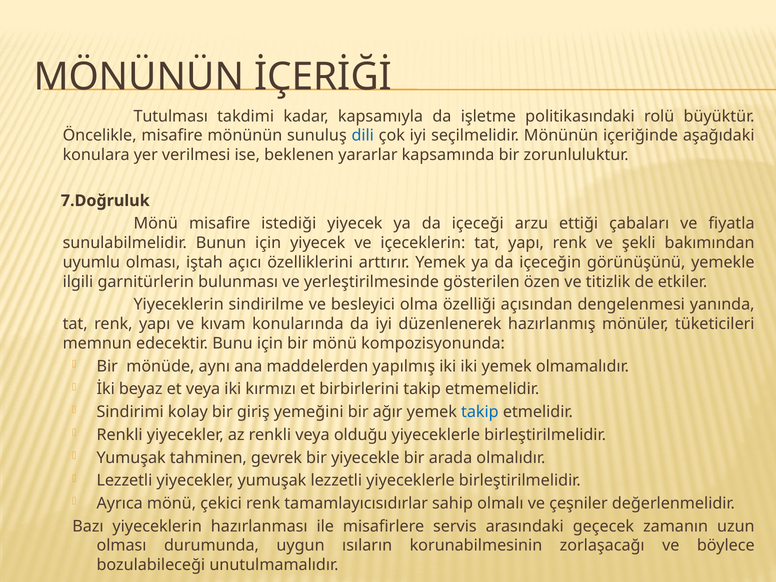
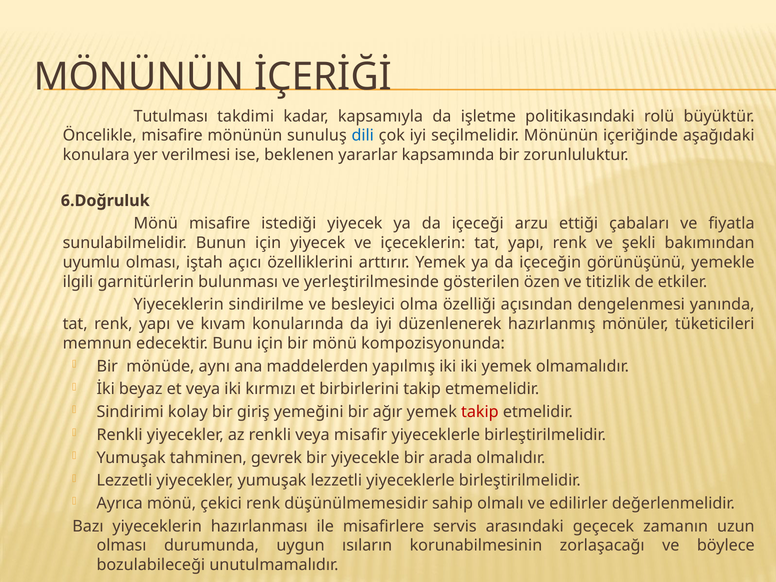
7.Doğruluk: 7.Doğruluk -> 6.Doğruluk (105, 201)
takip colour: blue -> red (480, 412)
olduğu: olduğu -> misafir (361, 435)
tamamlayıcısıdırlar: tamamlayıcısıdırlar -> düşünülmemesidir (356, 503)
çeşniler: çeşniler -> edilirler (578, 503)
